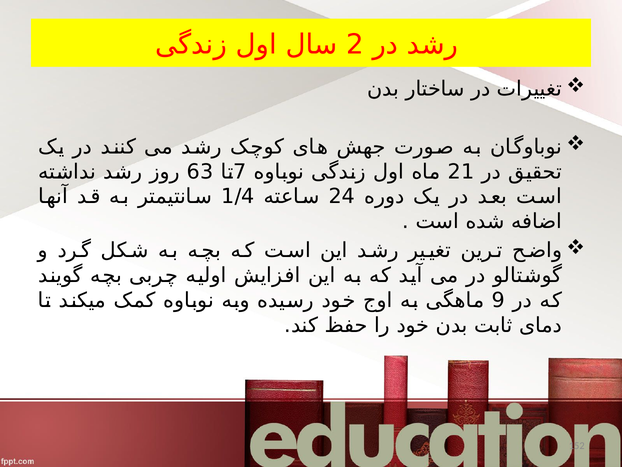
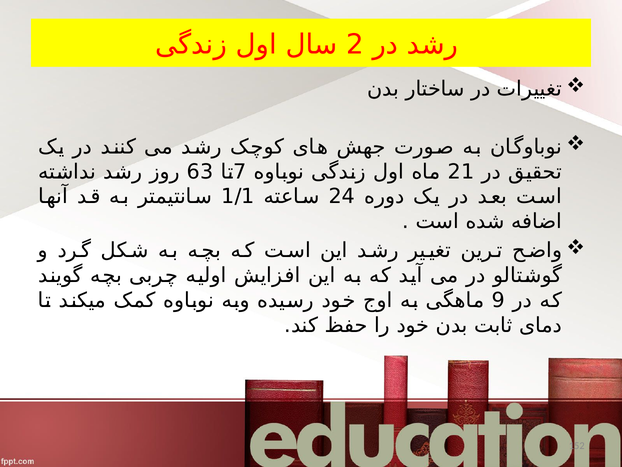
1/4: 1/4 -> 1/1 (238, 196)
